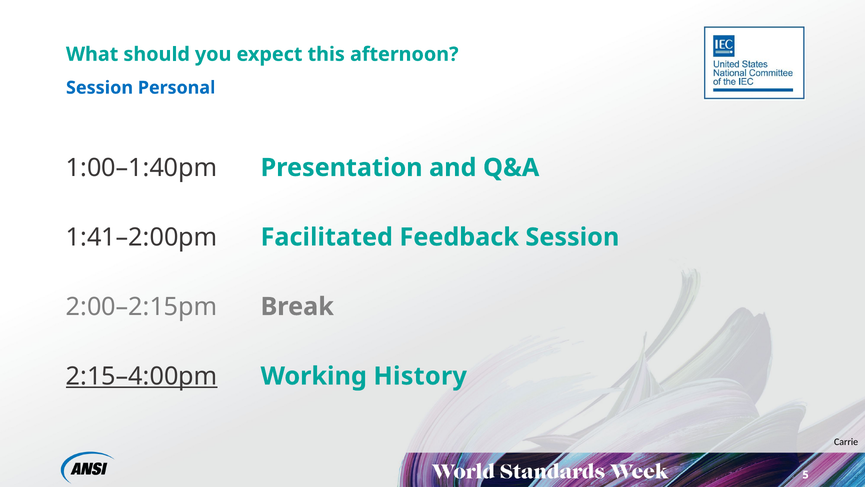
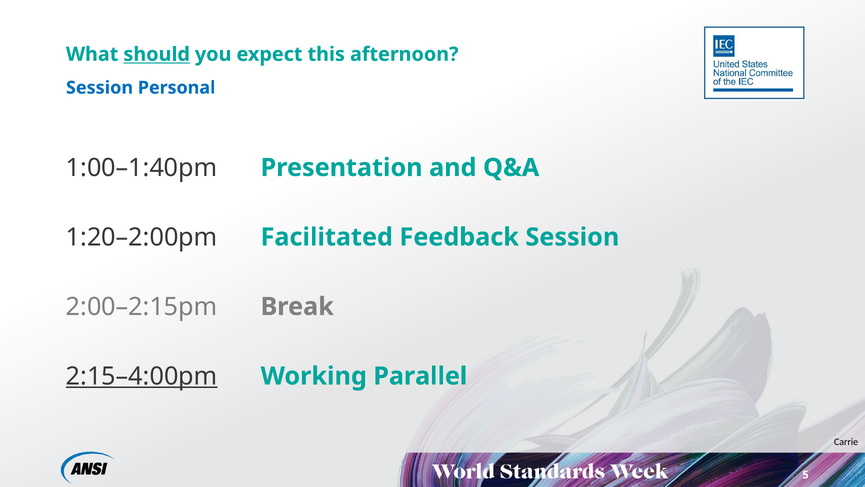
should underline: none -> present (157, 54)
1:41–2:00pm: 1:41–2:00pm -> 1:20–2:00pm (142, 237)
History: History -> Parallel (420, 376)
